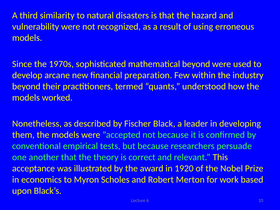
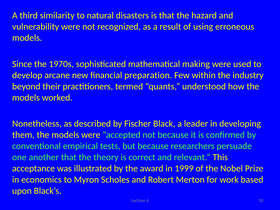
mathematical beyond: beyond -> making (196, 64)
1920: 1920 -> 1999 (184, 168)
